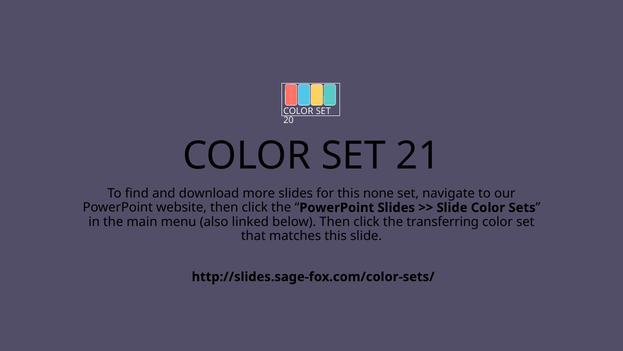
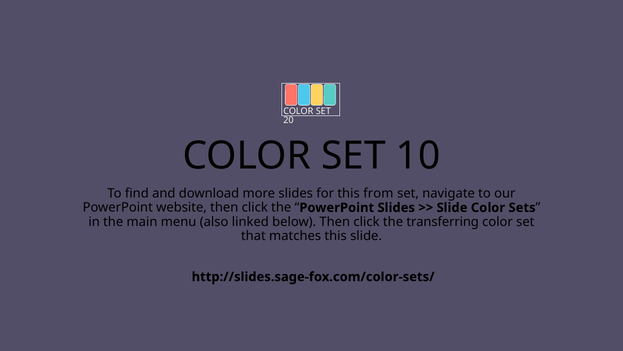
21: 21 -> 10 (418, 156)
none: none -> from (378, 193)
